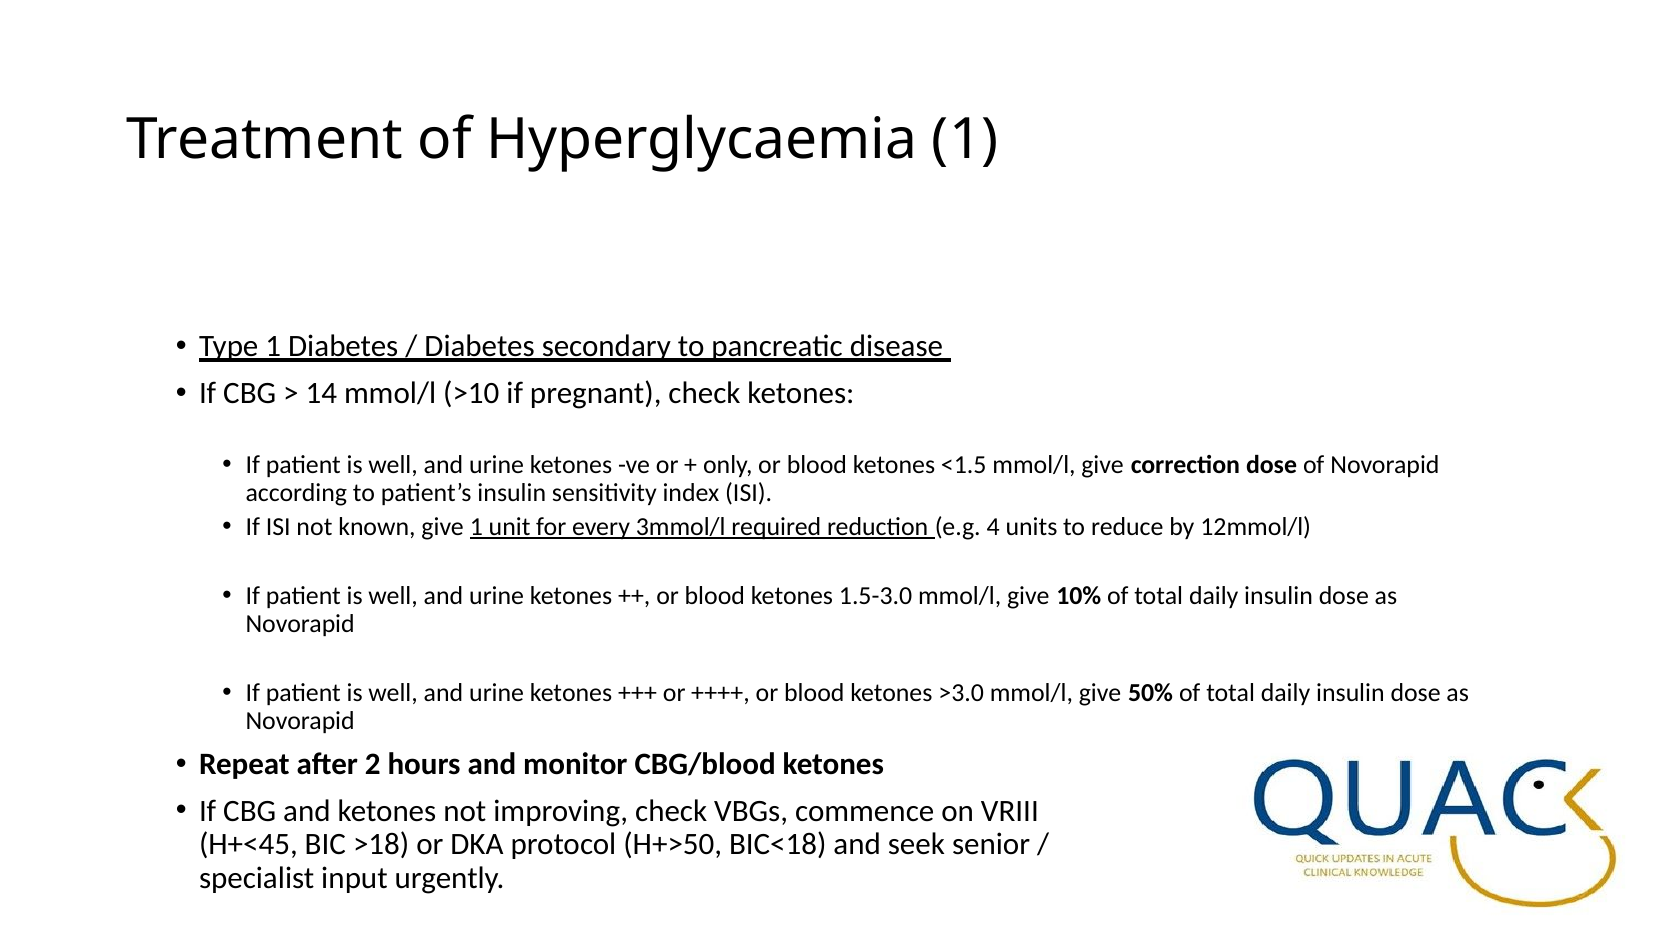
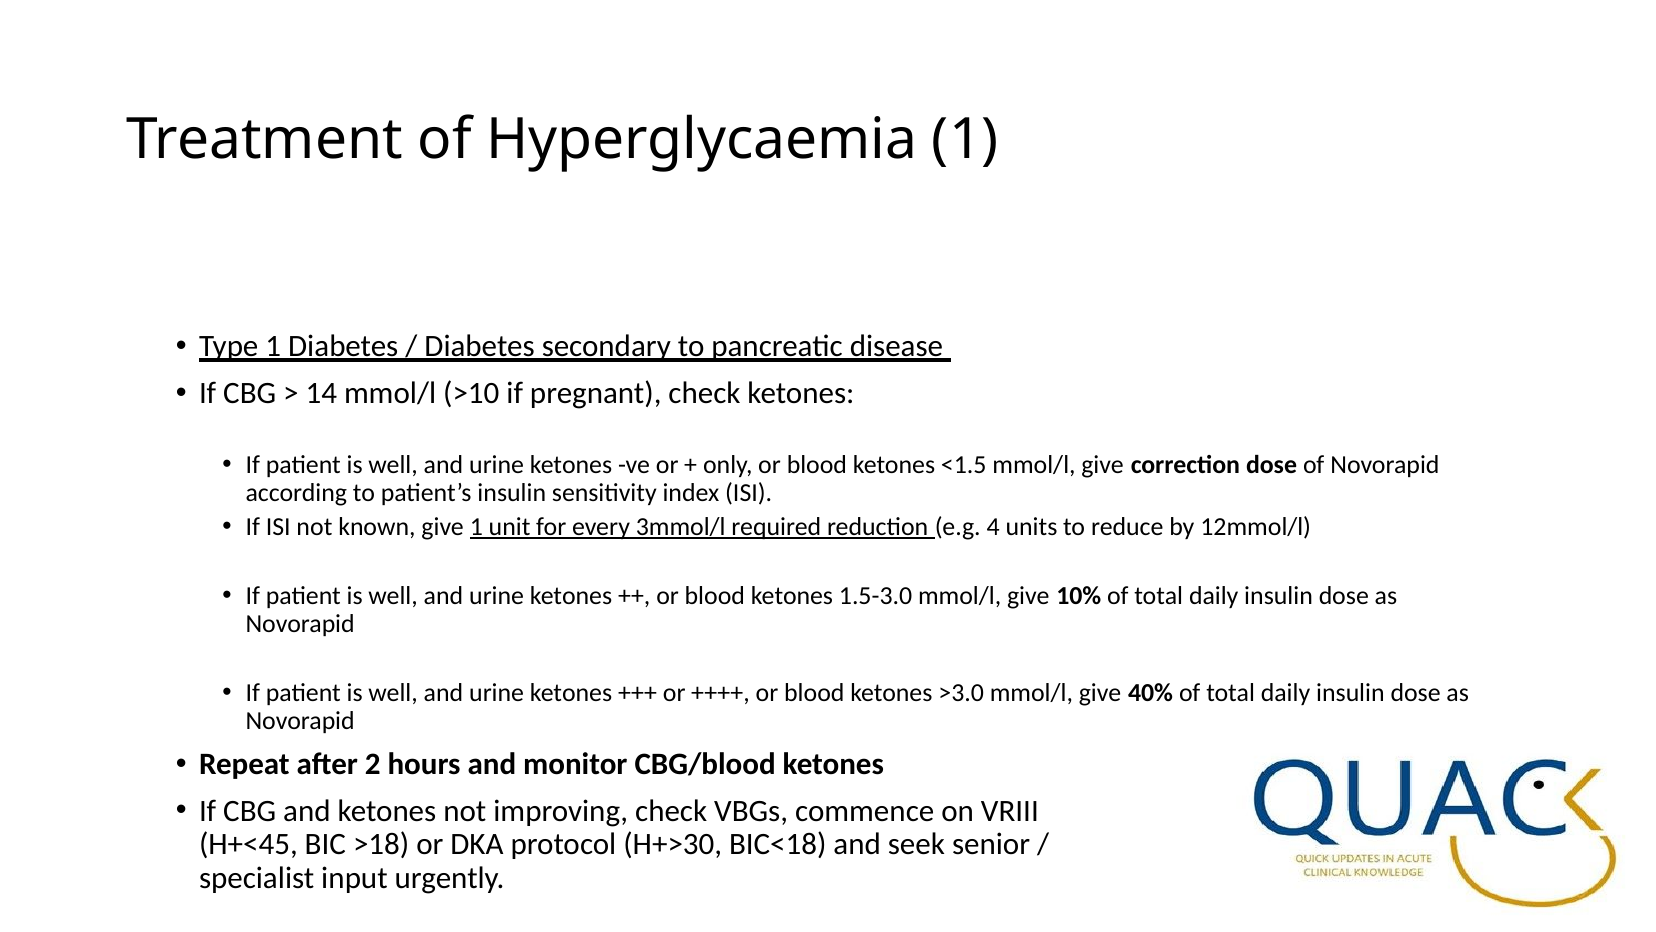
50%: 50% -> 40% (1151, 692)
H+>50: H+>50 -> H+>30 (673, 844)
